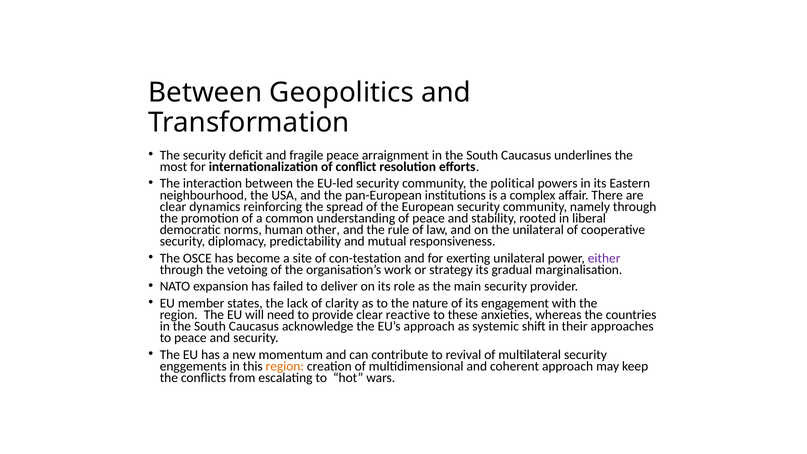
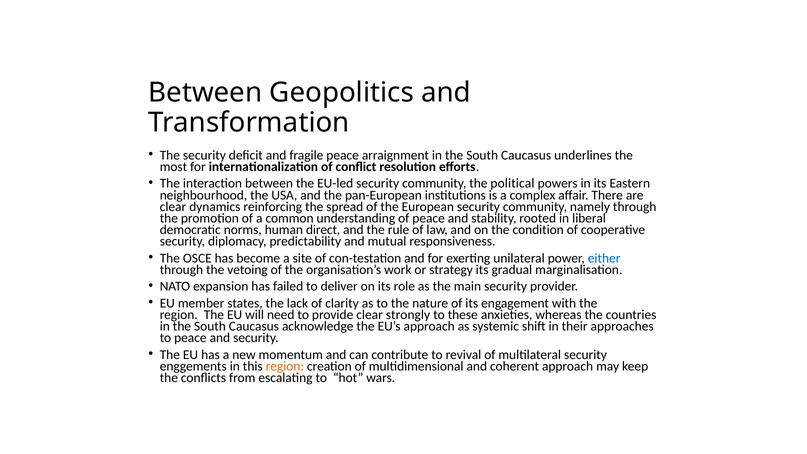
other: other -> direct (323, 230)
the unilateral: unilateral -> condition (538, 230)
either colour: purple -> blue (604, 258)
reactive: reactive -> strongly (408, 315)
